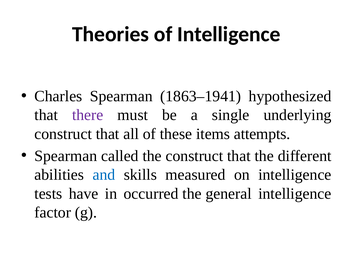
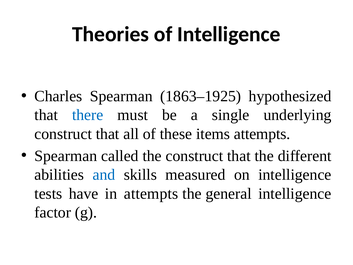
1863–1941: 1863–1941 -> 1863–1925 (201, 96)
there colour: purple -> blue (88, 115)
in occurred: occurred -> attempts (151, 193)
